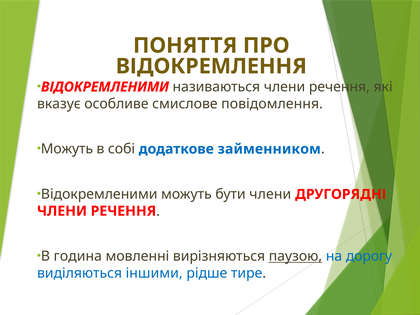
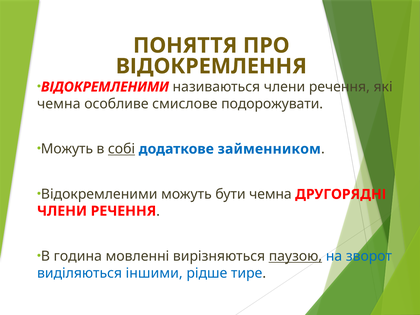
вказує: вказує -> чемна (59, 104)
повідомлення: повідомлення -> подорожувати (272, 104)
собі underline: none -> present (121, 149)
бути члени: члени -> чемна (270, 194)
дорогу: дорогу -> зворот (369, 256)
